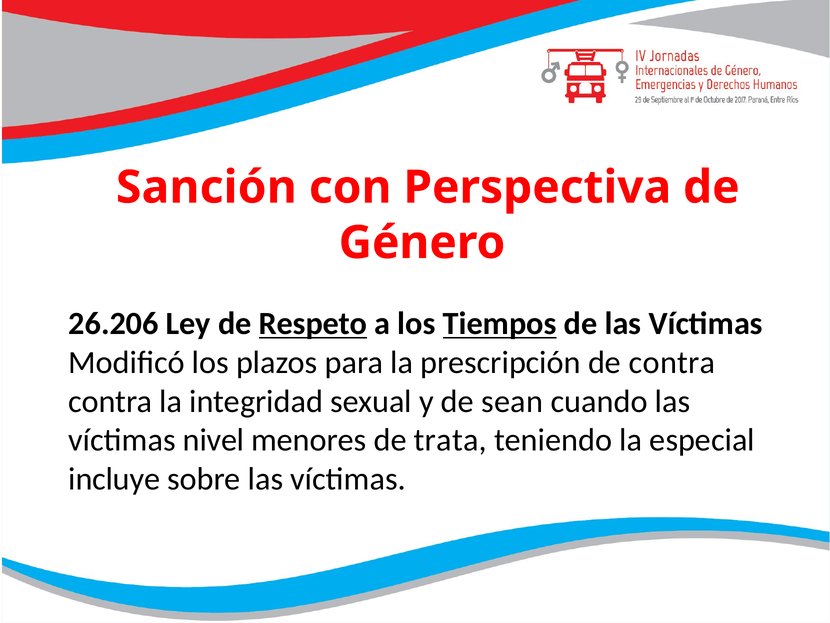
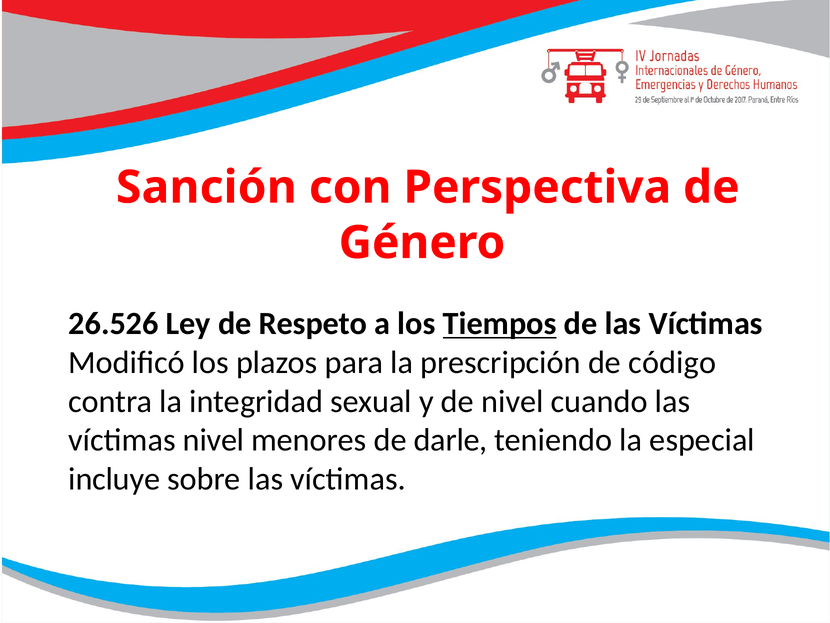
26.206: 26.206 -> 26.526 (114, 324)
Respeto underline: present -> none (313, 324)
de contra: contra -> código (672, 362)
de sean: sean -> nivel (512, 401)
trata: trata -> darle (451, 440)
